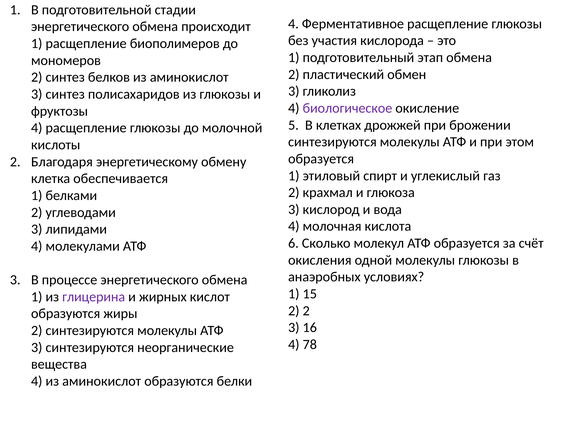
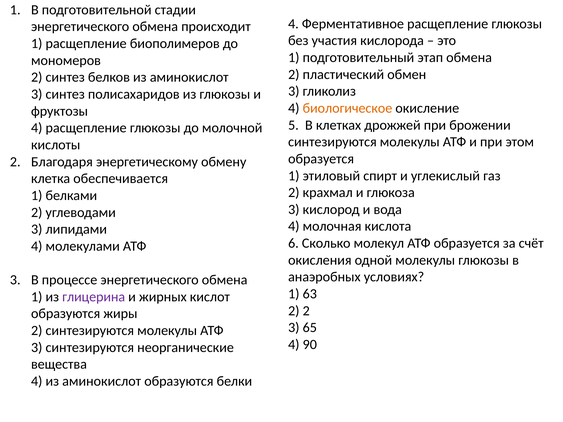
биологическое colour: purple -> orange (347, 108)
15: 15 -> 63 (310, 294)
16: 16 -> 65 (310, 328)
78: 78 -> 90 (310, 345)
